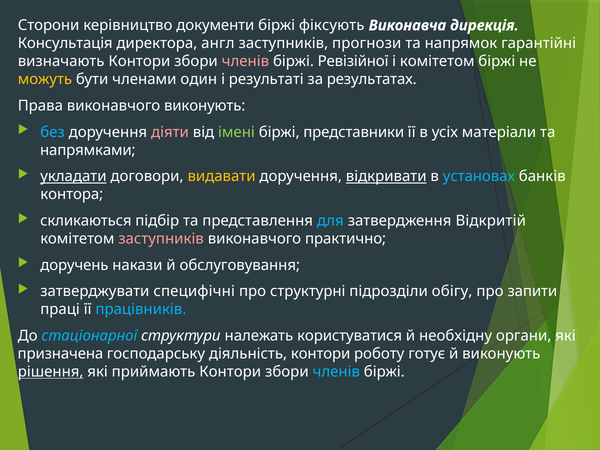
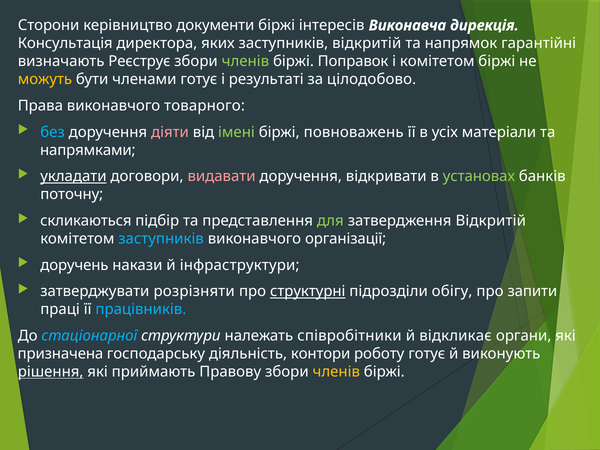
фіксують: фіксують -> інтересів (332, 25)
англ: англ -> яких (218, 43)
заступників прогнози: прогнози -> відкритій (367, 43)
визначають Контори: Контори -> Реєструє (139, 61)
членів colour: pink -> light green (245, 61)
Ревізійної: Ревізійної -> Поправок (353, 61)
членами один: один -> готує (199, 79)
результатах: результатах -> цілодобово (372, 79)
виконавчого виконують: виконують -> товарного (205, 106)
представники: представники -> повноважень (354, 132)
видавати colour: yellow -> pink (222, 176)
відкривати underline: present -> none (386, 176)
установах colour: light blue -> light green (479, 176)
контора: контора -> поточну (72, 194)
для colour: light blue -> light green (330, 221)
заступників colour: pink -> light blue (161, 239)
практично: практично -> організації (346, 239)
обслуговування: обслуговування -> інфраструктури (240, 265)
специфічні: специфічні -> розрізняти (194, 291)
структурні underline: none -> present (308, 291)
користуватися: користуватися -> співробітники (349, 336)
необхідну: необхідну -> відкликає (455, 336)
приймають Контори: Контори -> Правову (230, 372)
членів colour: light blue -> yellow (336, 372)
